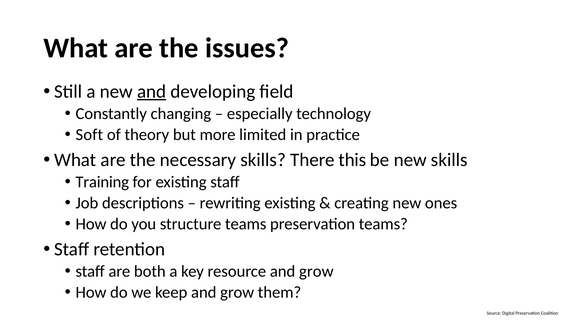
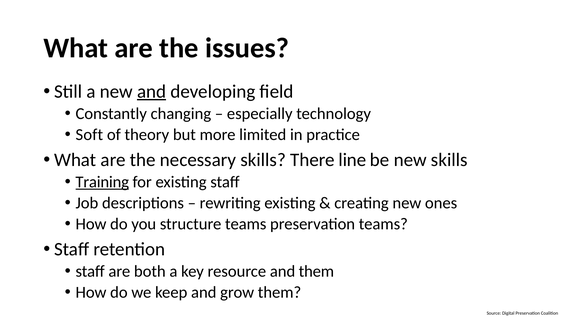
this: this -> line (352, 160)
Training underline: none -> present (102, 182)
resource and grow: grow -> them (316, 271)
